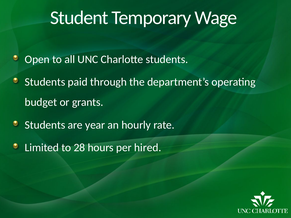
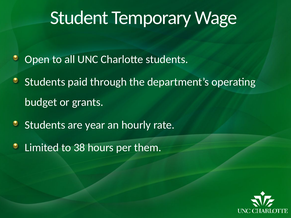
28: 28 -> 38 (79, 148)
hired: hired -> them (148, 148)
